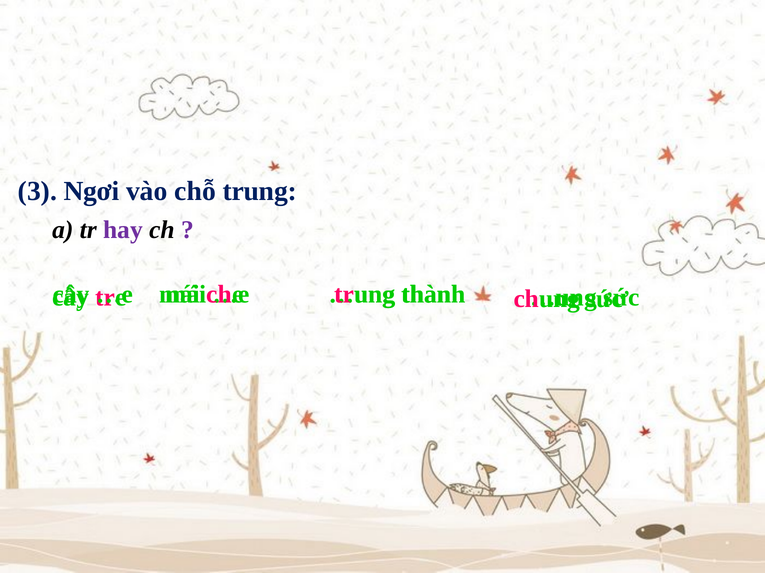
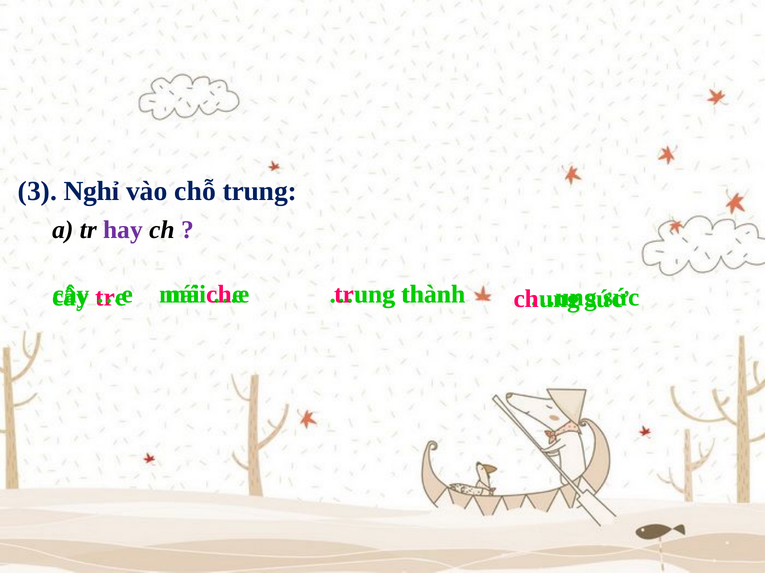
Ngơi: Ngơi -> Nghỉ (92, 191)
